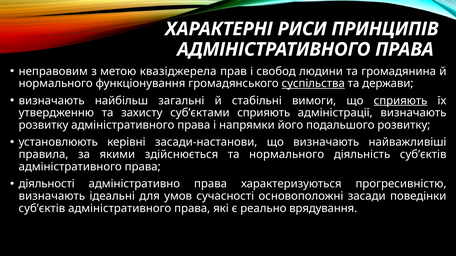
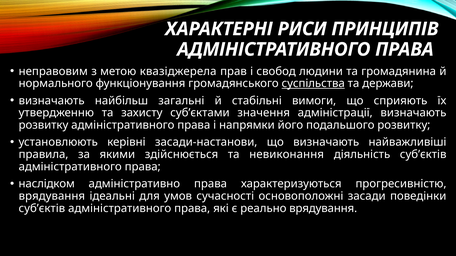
сприяють underline: present -> none (401, 101)
суб’єктами сприяють: сприяють -> значення (264, 113)
та нормального: нормального -> невиконання (287, 155)
діяльності: діяльності -> наслідком (47, 184)
визначають: визначають -> врядування (52, 196)
